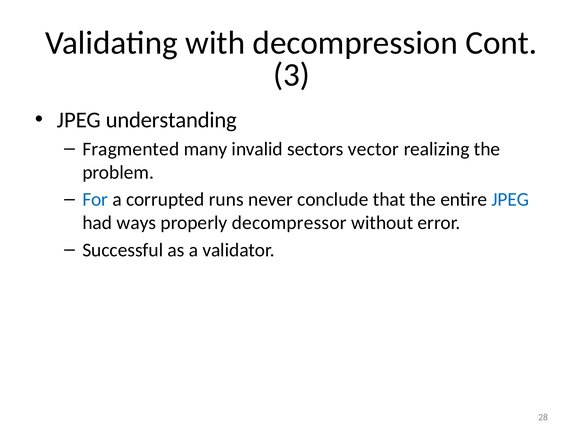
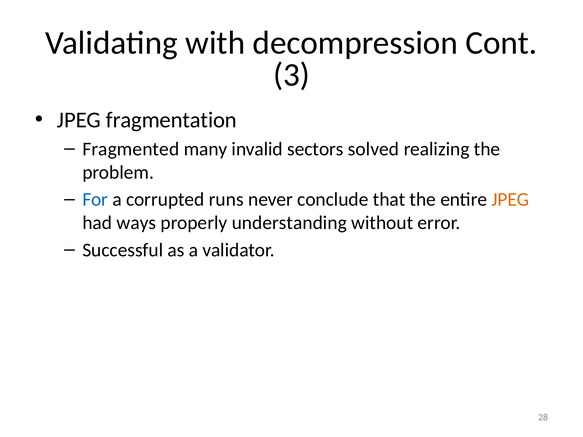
understanding: understanding -> fragmentation (171, 120)
vector: vector -> solved (373, 149)
JPEG colour: blue -> orange (510, 200)
decompressor: decompressor -> understanding (289, 223)
